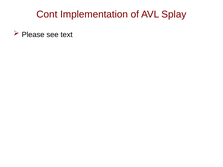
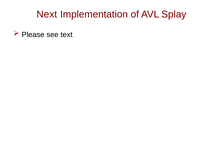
Cont: Cont -> Next (47, 14)
